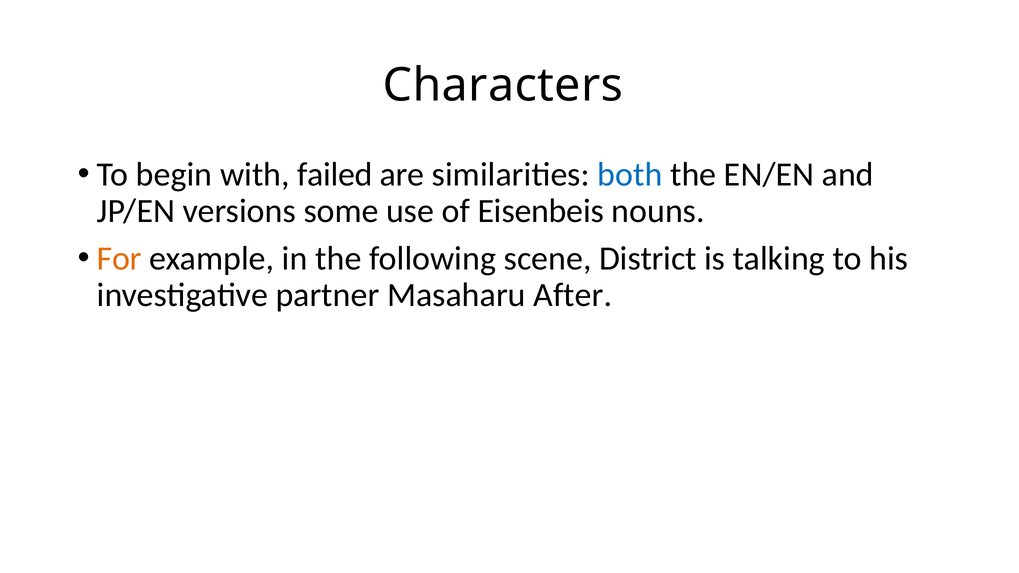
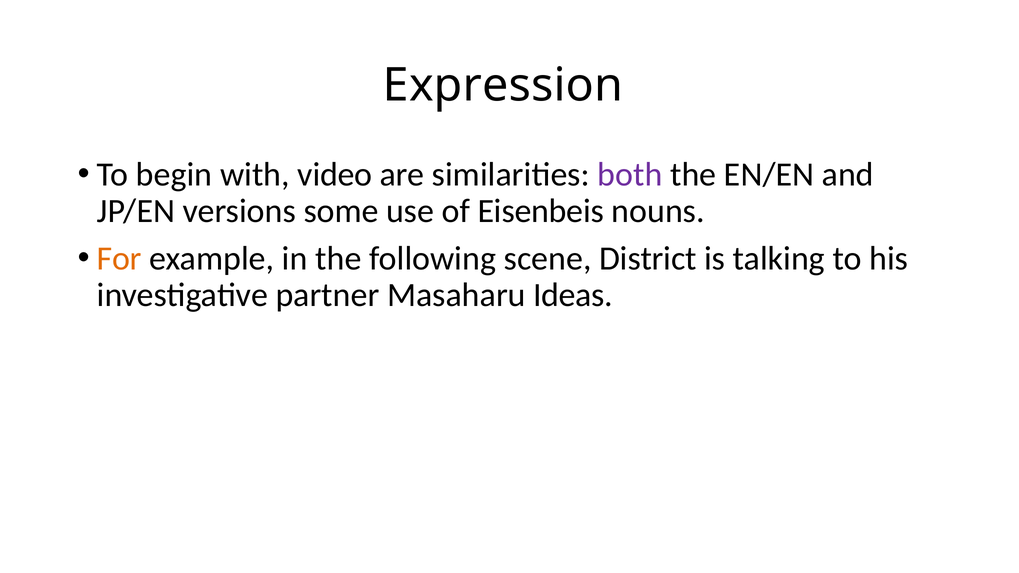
Characters: Characters -> Expression (503, 86)
failed: failed -> video (335, 175)
both colour: blue -> purple (630, 175)
After: After -> Ideas (573, 295)
